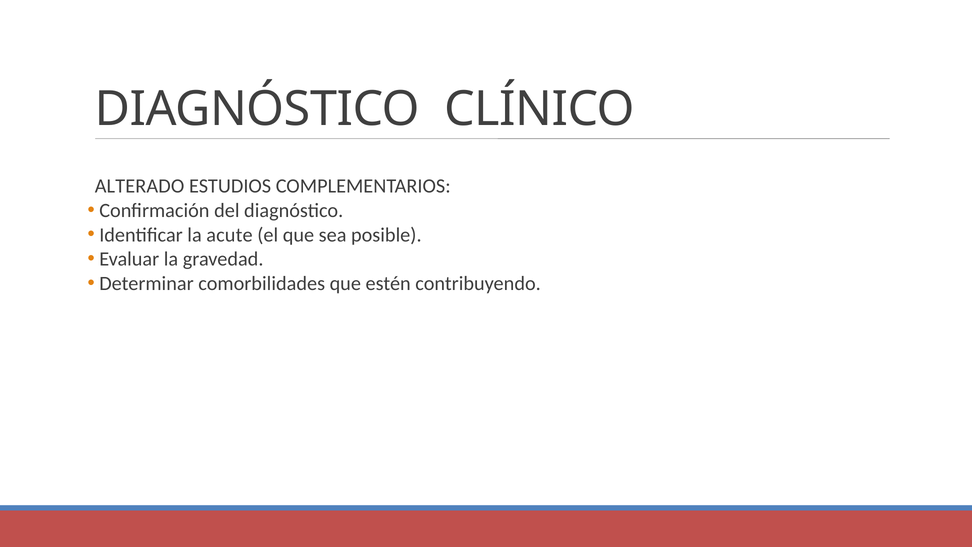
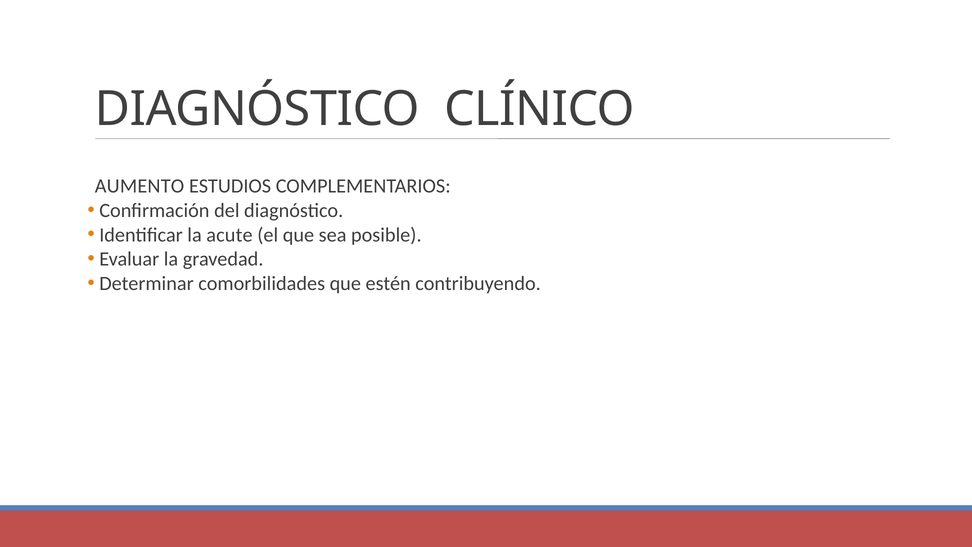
ALTERADO: ALTERADO -> AUMENTO (140, 186)
